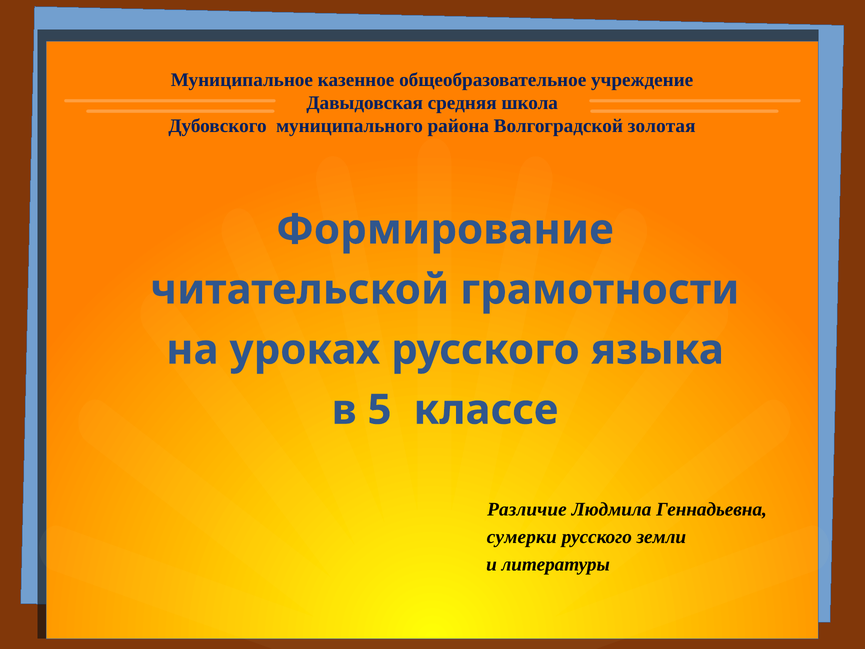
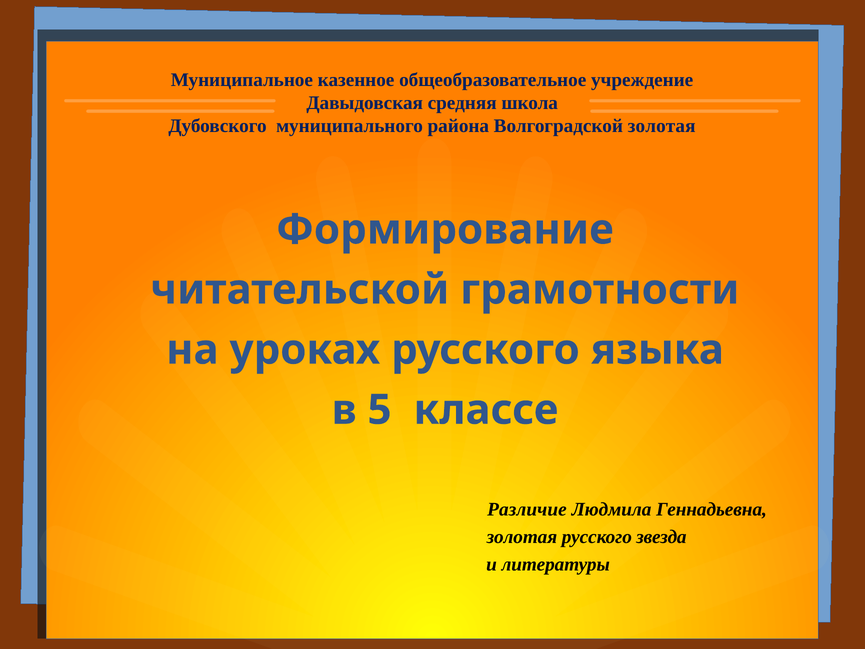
сумерки: сумерки -> золотая (522, 537)
земли: земли -> звезда (661, 537)
